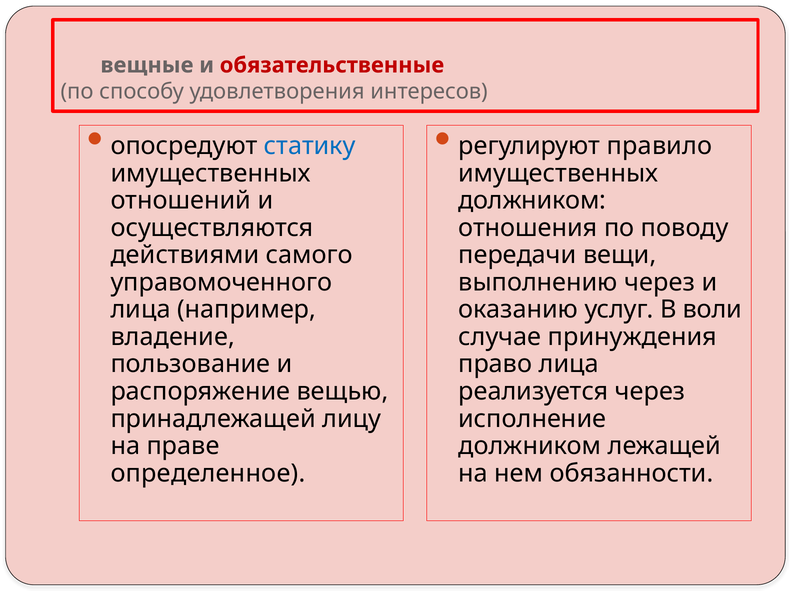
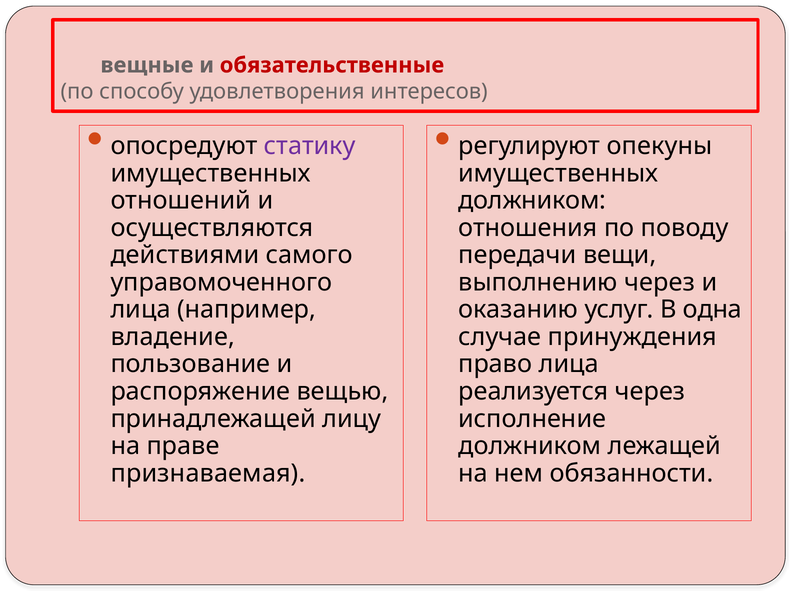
статику colour: blue -> purple (310, 146)
правило: правило -> опекуны (660, 146)
воли: воли -> одна (712, 310)
определенное: определенное -> признаваемая (208, 473)
